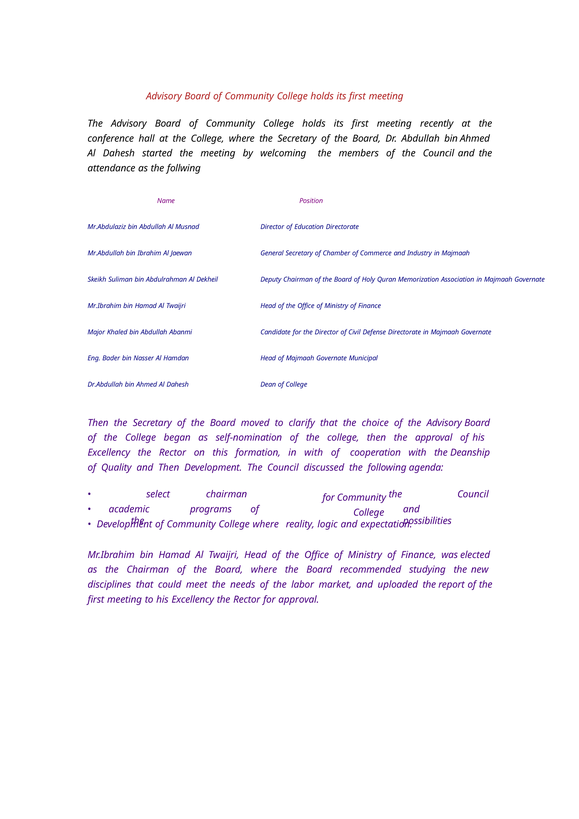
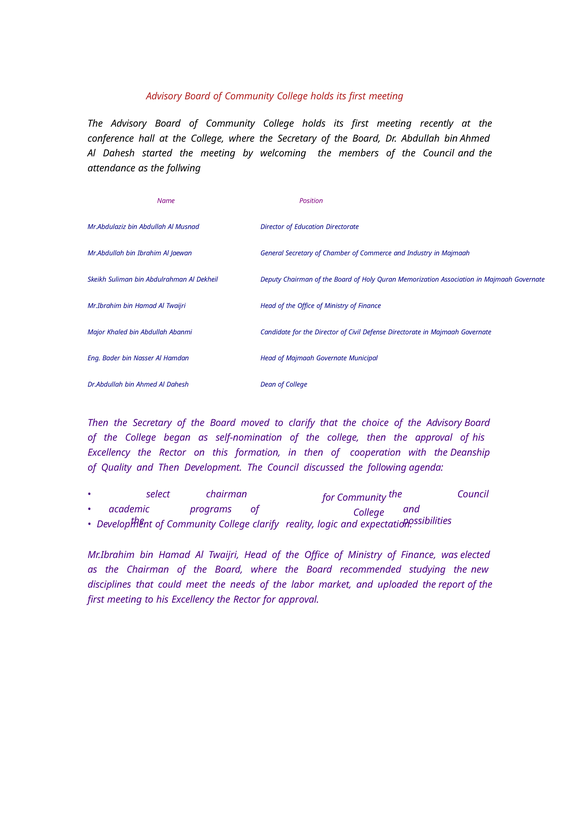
in with: with -> then (314, 453)
Community College where: where -> clarify (266, 525)
